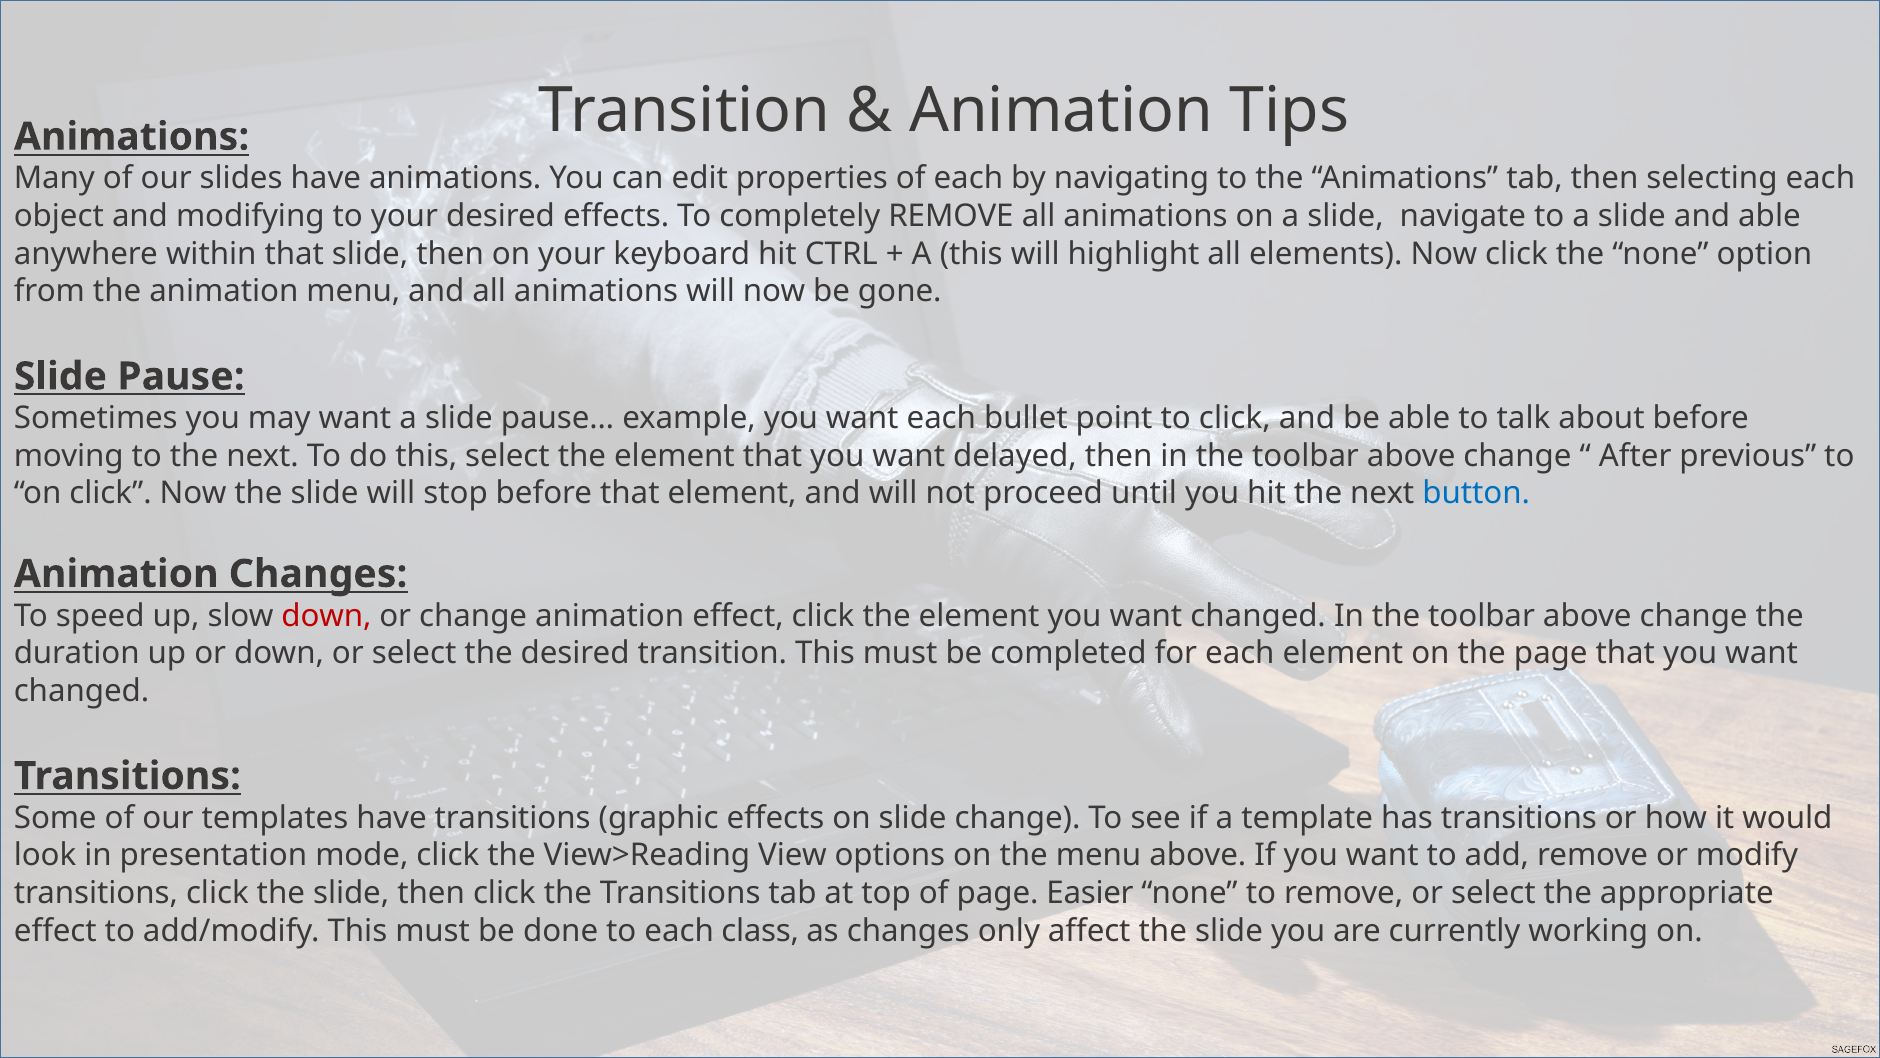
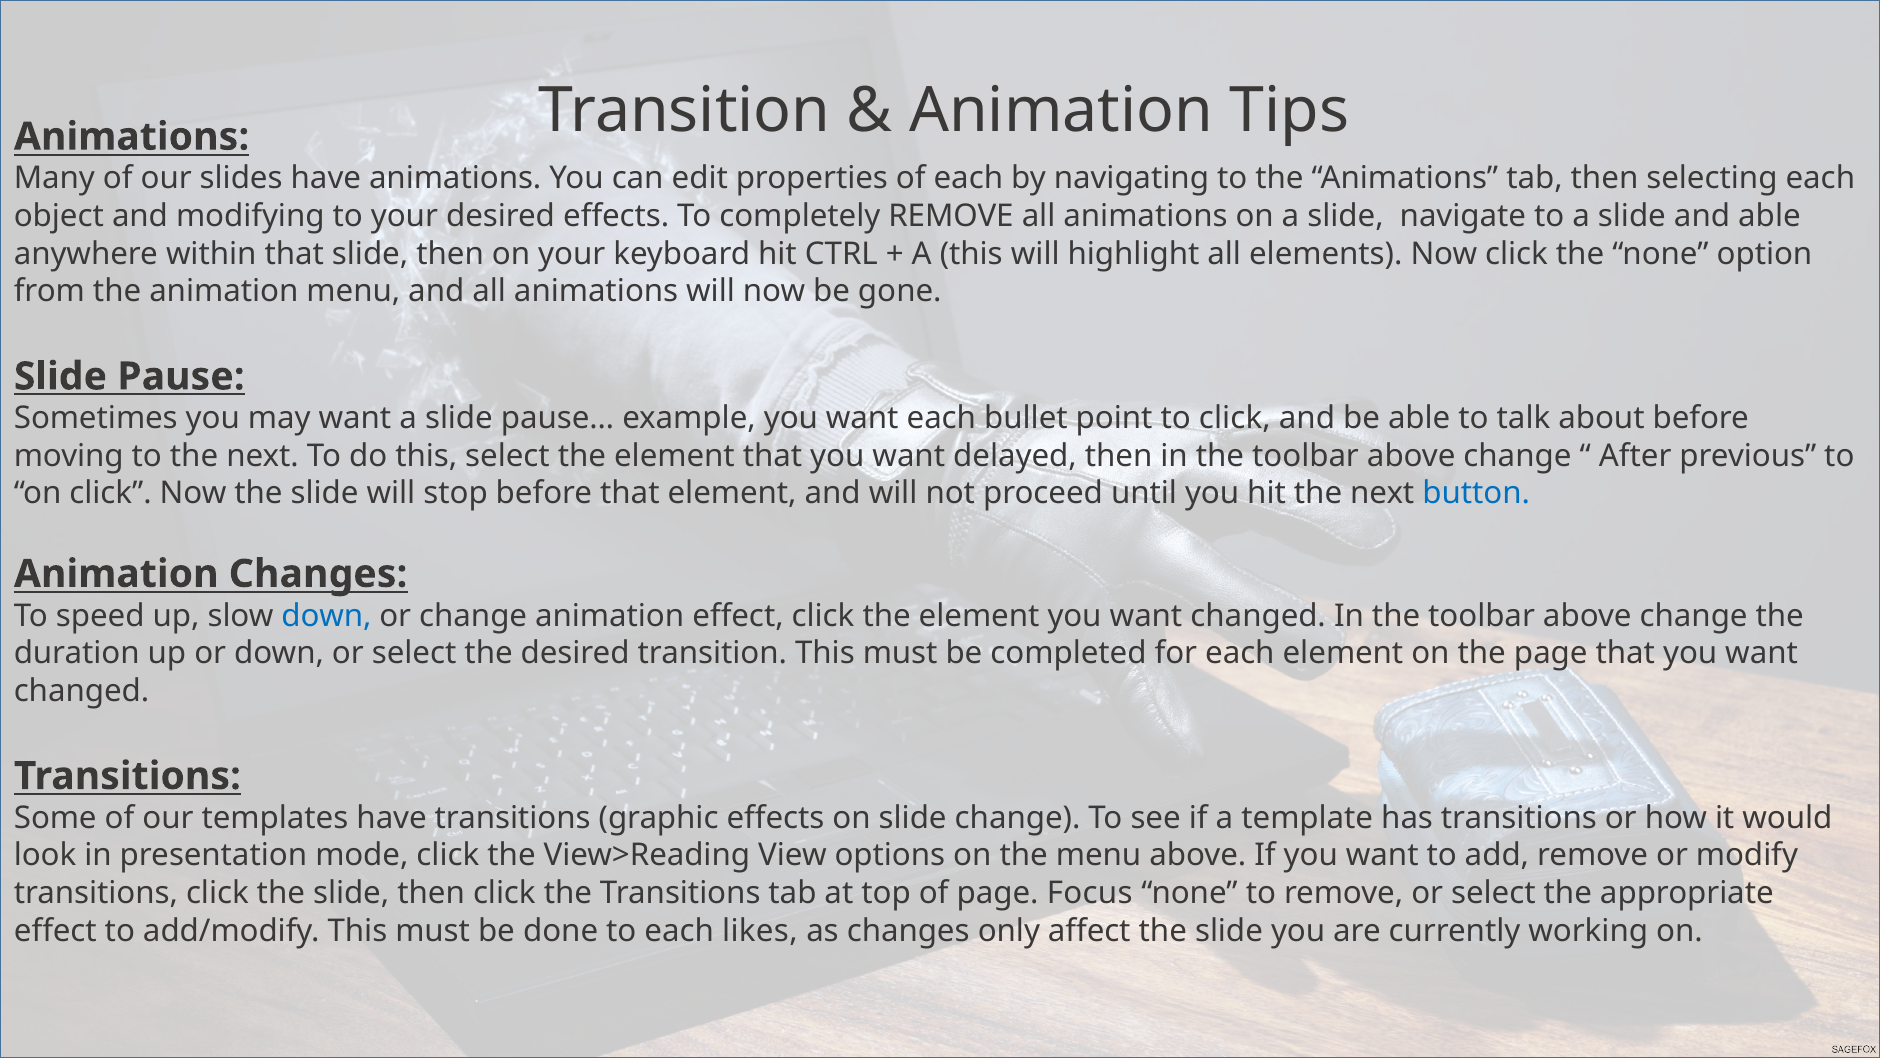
down colour: red -> blue (326, 615)
Easier: Easier -> Focus (1090, 893)
class: class -> likes (760, 930)
